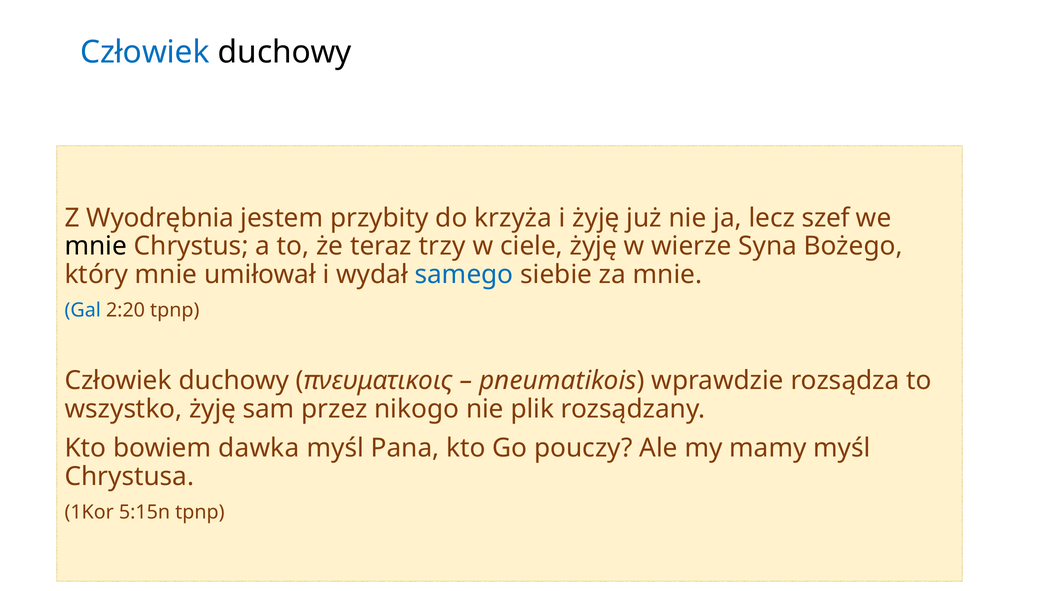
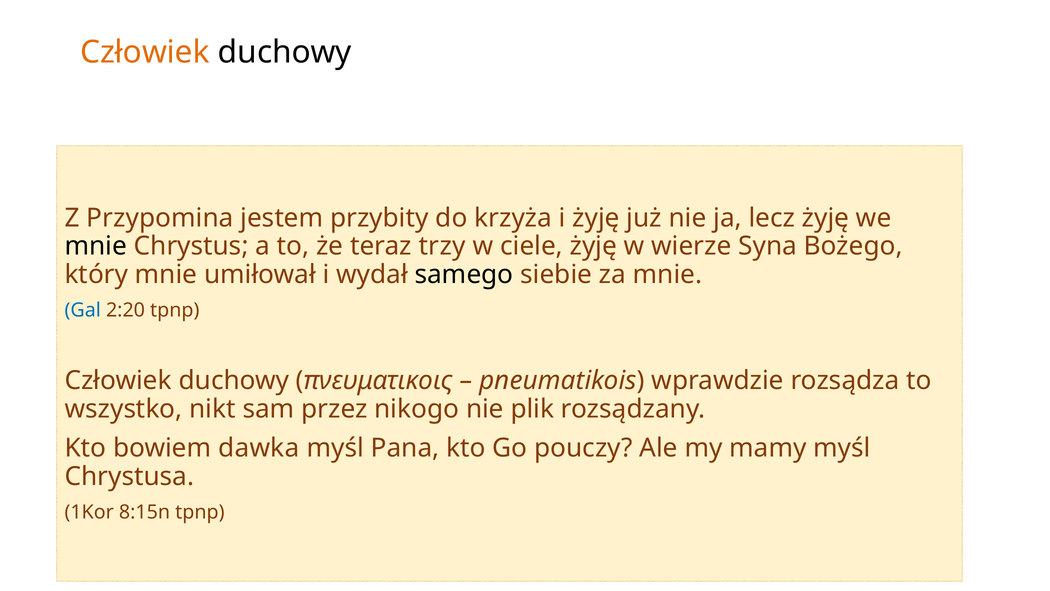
Człowiek colour: blue -> orange (145, 52)
Wyodrębnia: Wyodrębnia -> Przypomina (160, 218)
lecz szef: szef -> żyję (826, 218)
samego colour: blue -> black (464, 274)
wszystko żyję: żyję -> nikt (212, 409)
5:15n: 5:15n -> 8:15n (145, 512)
